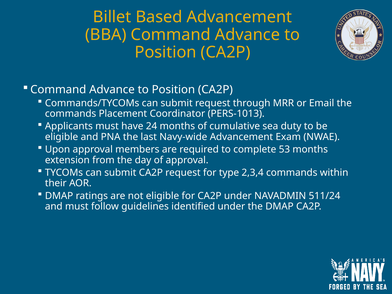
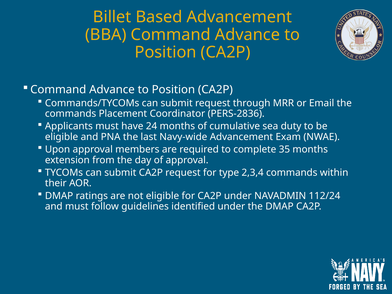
PERS-1013: PERS-1013 -> PERS-2836 (236, 114)
53: 53 -> 35 (284, 149)
511/24: 511/24 -> 112/24 (324, 196)
